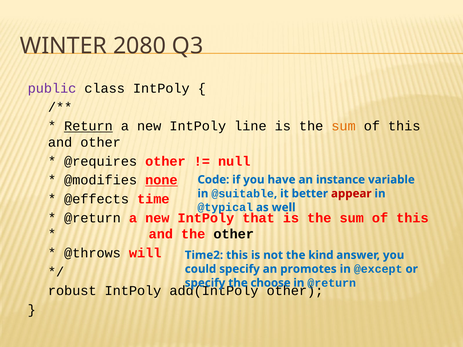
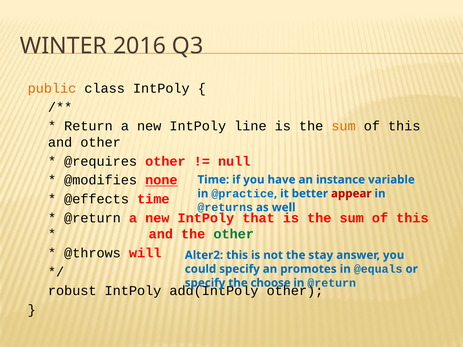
2080: 2080 -> 2016 (140, 46)
public colour: purple -> orange (52, 88)
Return underline: present -> none (88, 126)
Code: Code -> Time (213, 180)
@suitable: @suitable -> @practice (243, 194)
@typical: @typical -> @returns (225, 208)
other colour: black -> green (234, 234)
Time2: Time2 -> Alter2 (204, 255)
kind: kind -> stay (321, 255)
@except: @except -> @equals (378, 269)
